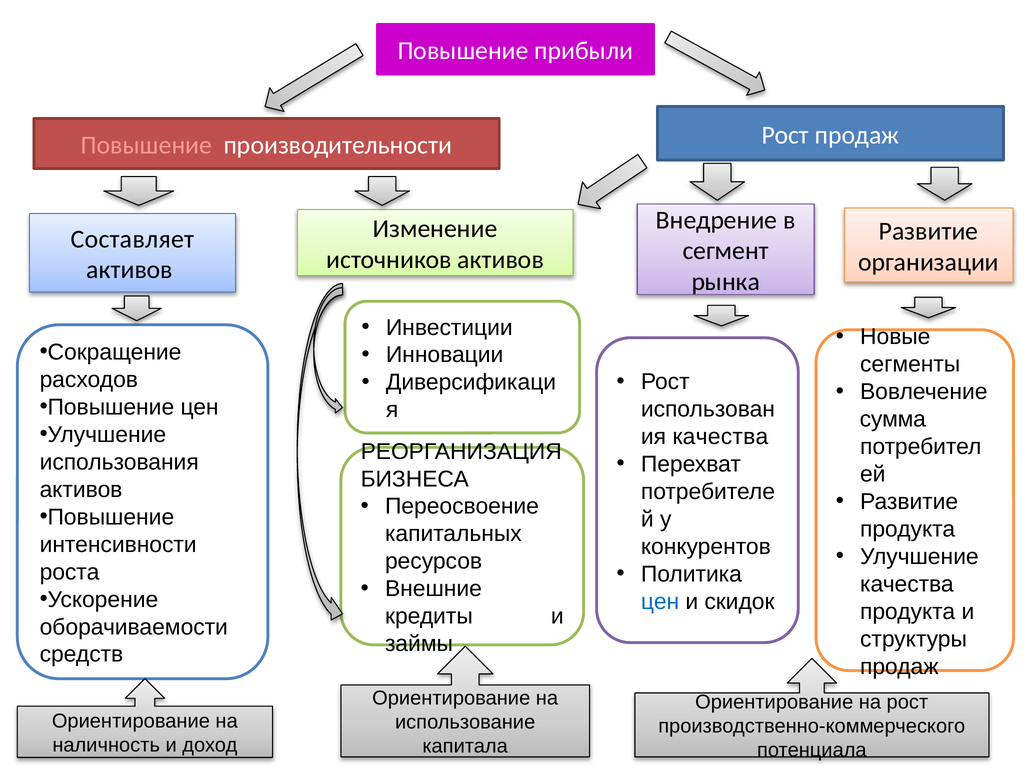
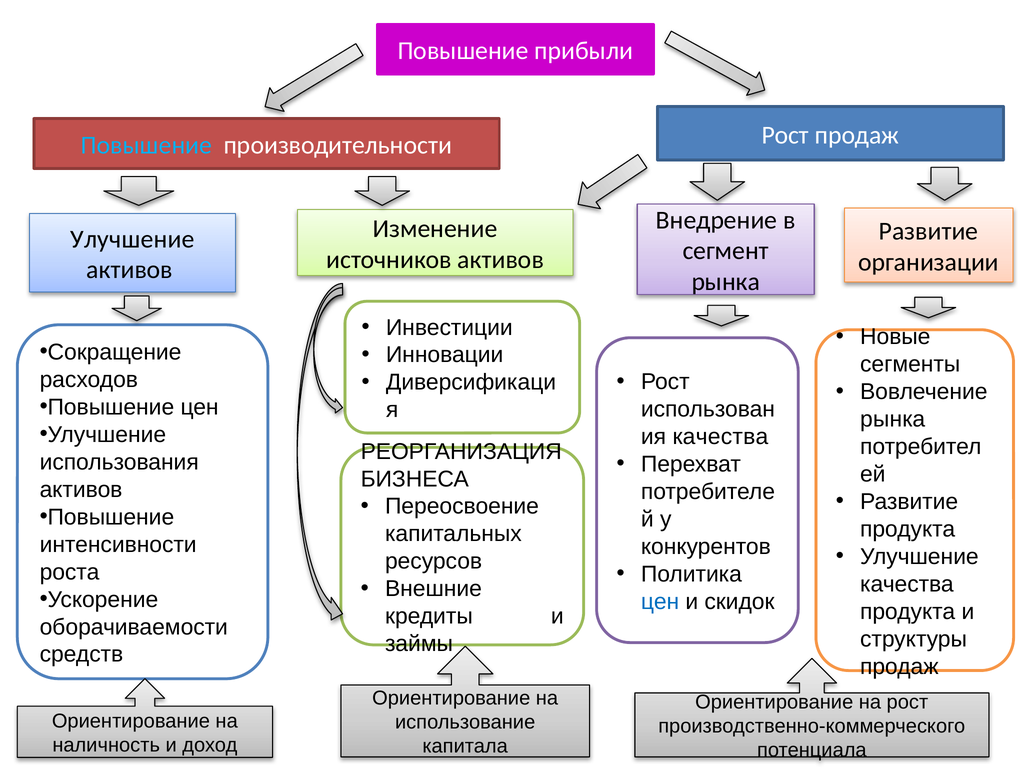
Повышение colour: pink -> light blue (146, 145)
Составляет: Составляет -> Улучшение (132, 239)
сумма: сумма -> рынка (893, 419)
